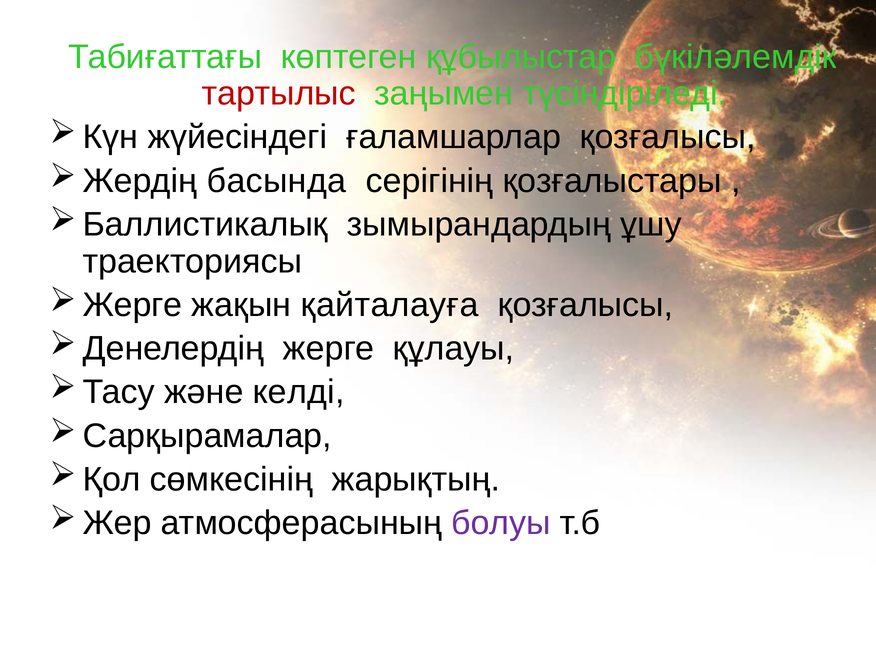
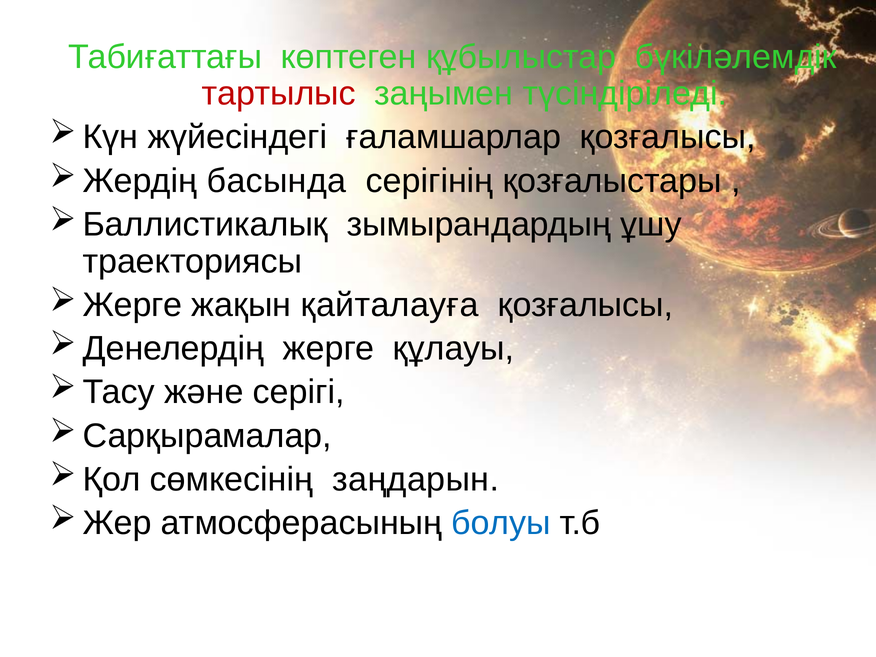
келді: келді -> серігі (299, 392)
жарықтың: жарықтың -> заңдарын (416, 479)
болуы colour: purple -> blue (501, 523)
